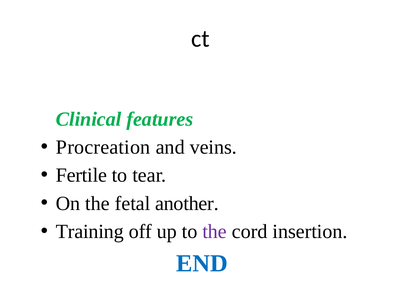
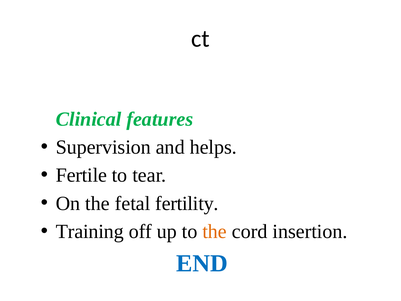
Procreation: Procreation -> Supervision (103, 147)
veins: veins -> helps (213, 147)
another: another -> fertility (187, 203)
the colour: purple -> orange (215, 231)
